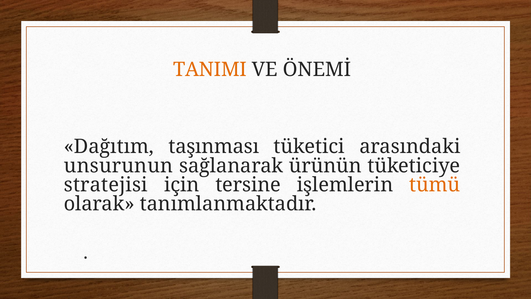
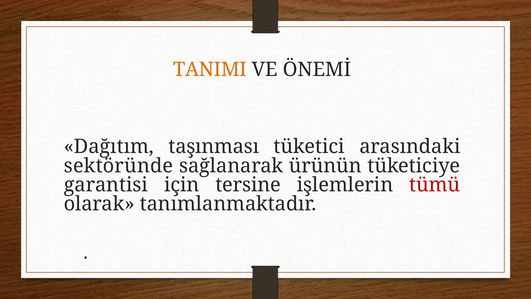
unsurunun: unsurunun -> sektöründe (119, 166)
stratejisi: stratejisi -> garantisi (106, 185)
tümü colour: orange -> red (435, 185)
